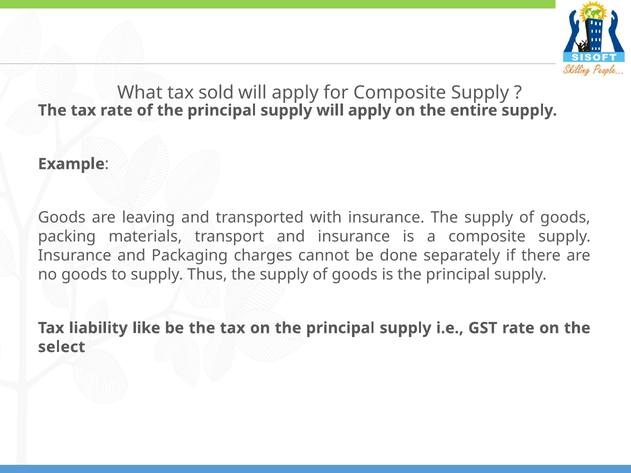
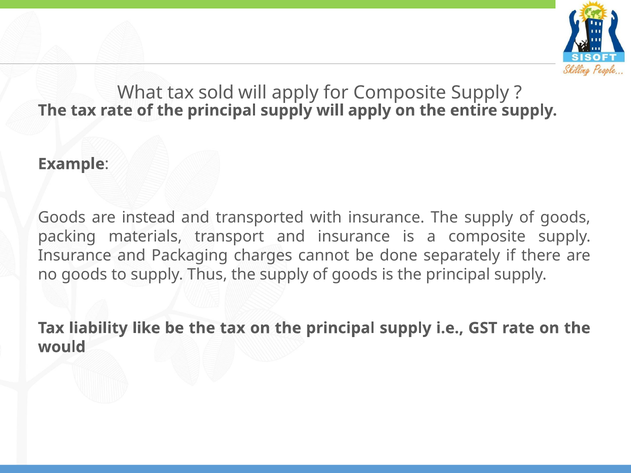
leaving: leaving -> instead (149, 218)
select: select -> would (62, 347)
